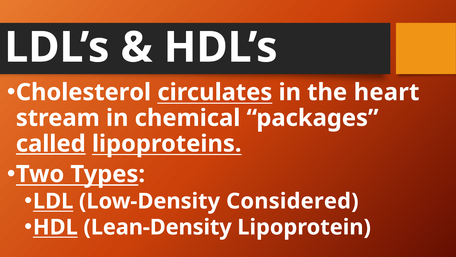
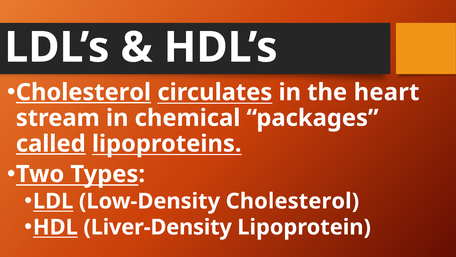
Cholesterol underline: none -> present (83, 92)
Low-Density Considered: Considered -> Cholesterol (292, 201)
Lean-Density: Lean-Density -> Liver-Density (158, 227)
